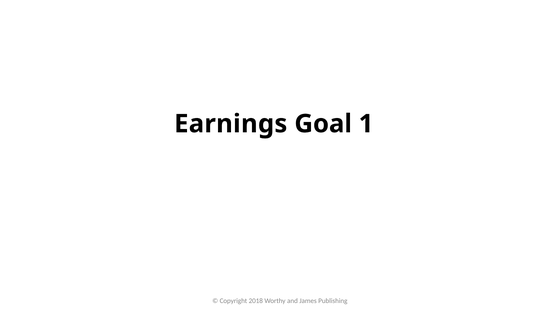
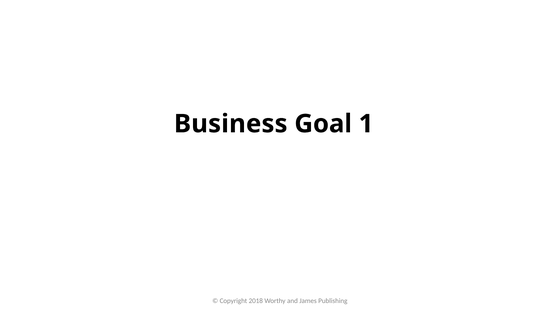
Earnings: Earnings -> Business (231, 124)
